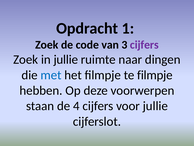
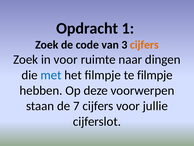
cijfers colour: purple -> orange (144, 45)
in jullie: jullie -> voor (66, 59)
4: 4 -> 7 (76, 106)
